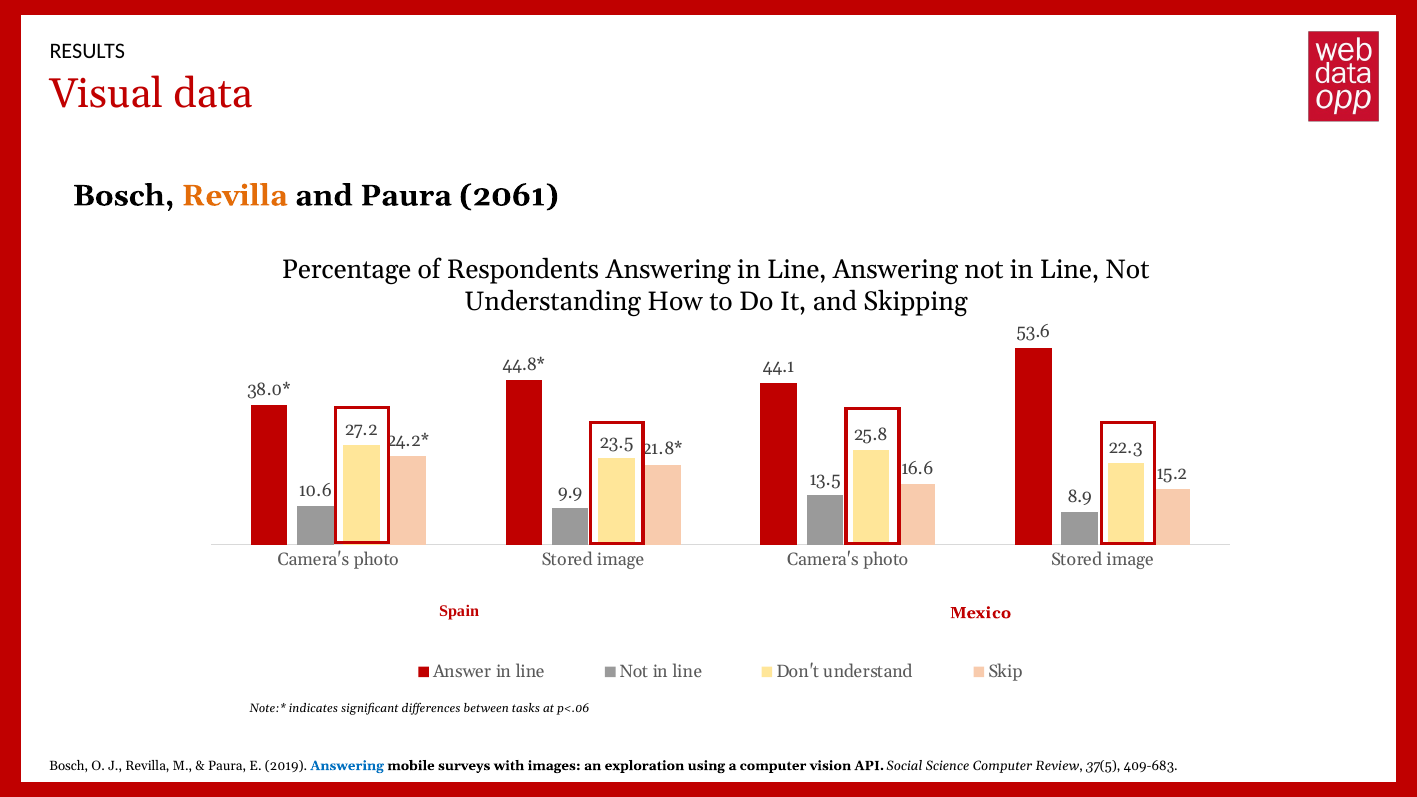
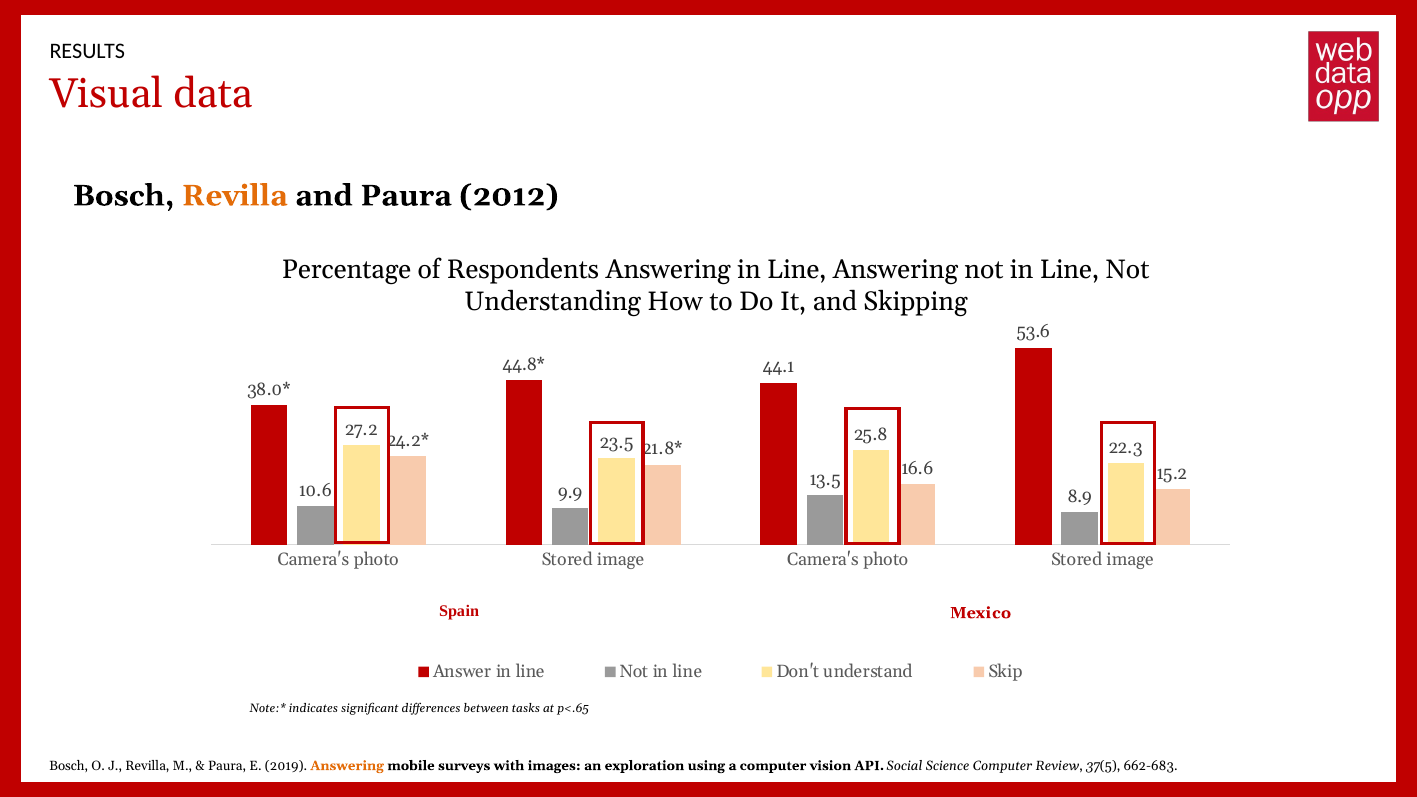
2061: 2061 -> 2012 (509, 196)
p<.06: p<.06 -> p<.65 (573, 709)
Answering colour: blue -> orange (347, 766)
409-683: 409-683 -> 662-683 (1151, 766)
